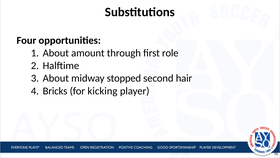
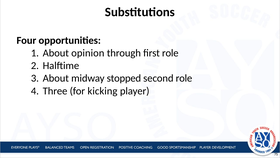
amount: amount -> opinion (88, 53)
second hair: hair -> role (184, 78)
Bricks: Bricks -> Three (55, 91)
